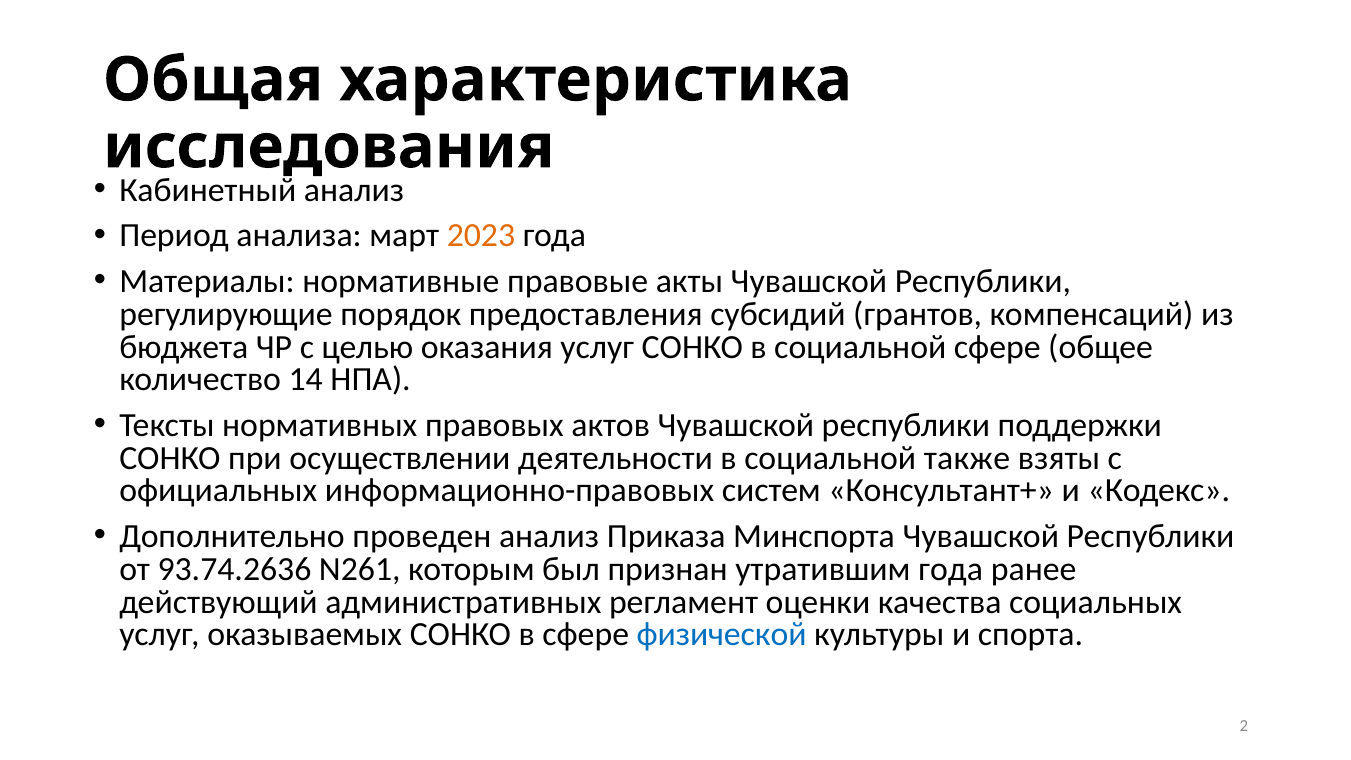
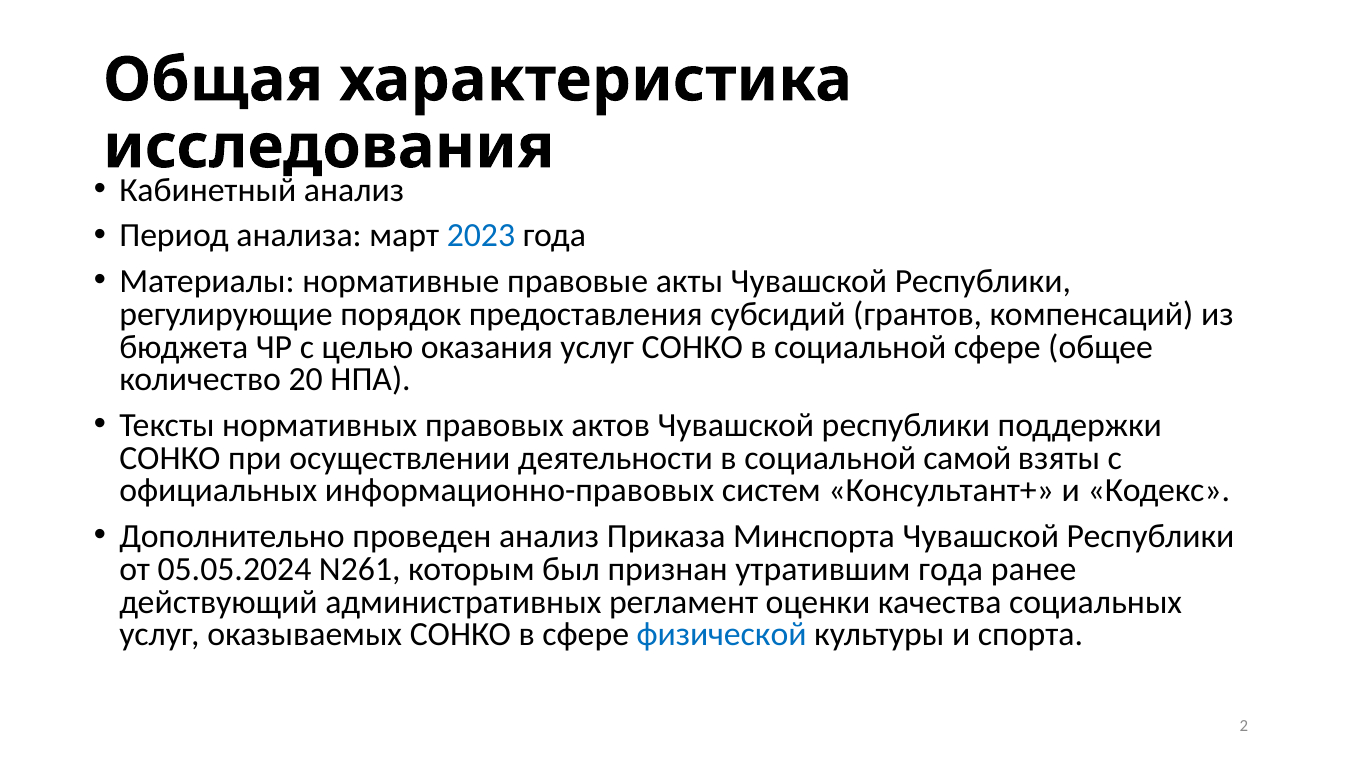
2023 colour: orange -> blue (481, 236)
14: 14 -> 20 (306, 380)
также: также -> самой (967, 458)
93.74.2636: 93.74.2636 -> 05.05.2024 (234, 569)
